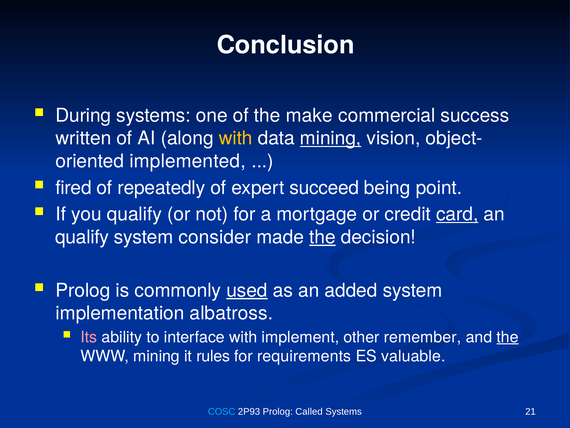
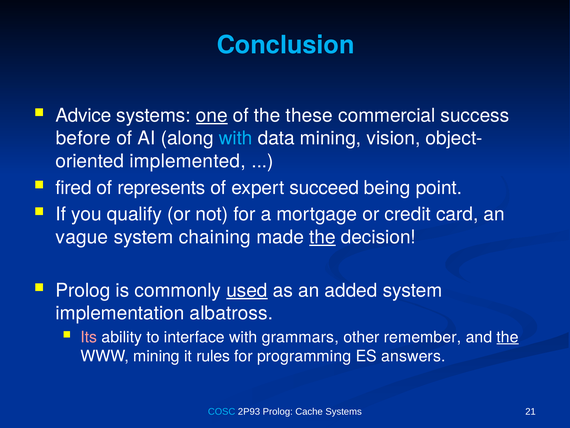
Conclusion colour: white -> light blue (286, 45)
During: During -> Advice (83, 115)
one underline: none -> present (212, 115)
make: make -> these (309, 115)
written: written -> before (83, 138)
with colour: yellow -> light blue (236, 138)
mining underline: present -> none (331, 138)
repeatedly: repeatedly -> represents (161, 188)
card underline: present -> none (457, 214)
qualify: qualify -> vague (82, 237)
consider: consider -> chaining (215, 237)
implement: implement -> grammars (300, 337)
requirements: requirements -> programming (304, 356)
valuable: valuable -> answers (413, 356)
Called: Called -> Cache (309, 411)
